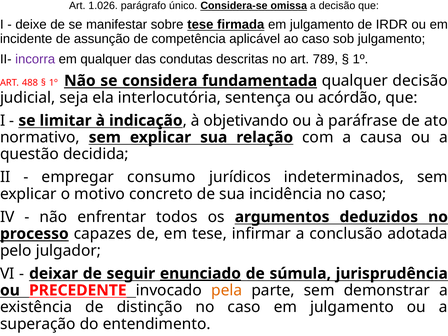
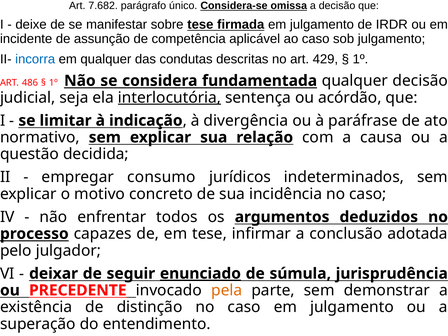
1.026: 1.026 -> 7.682 (103, 6)
incorra colour: purple -> blue (35, 59)
789: 789 -> 429 (325, 59)
488: 488 -> 486 (30, 83)
interlocutória underline: none -> present (170, 98)
objetivando: objetivando -> divergência (246, 121)
